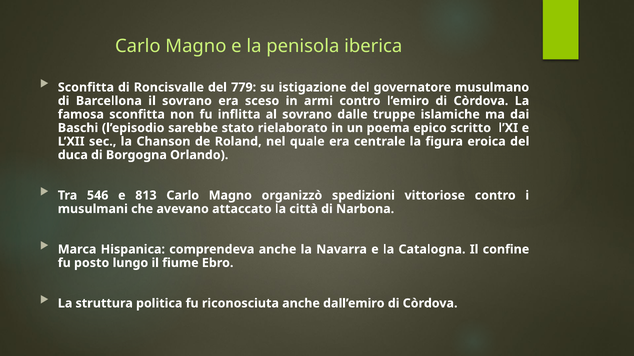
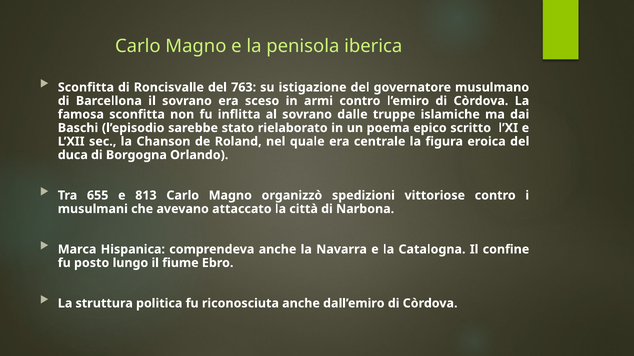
779: 779 -> 763 (244, 87)
546: 546 -> 655 (98, 196)
